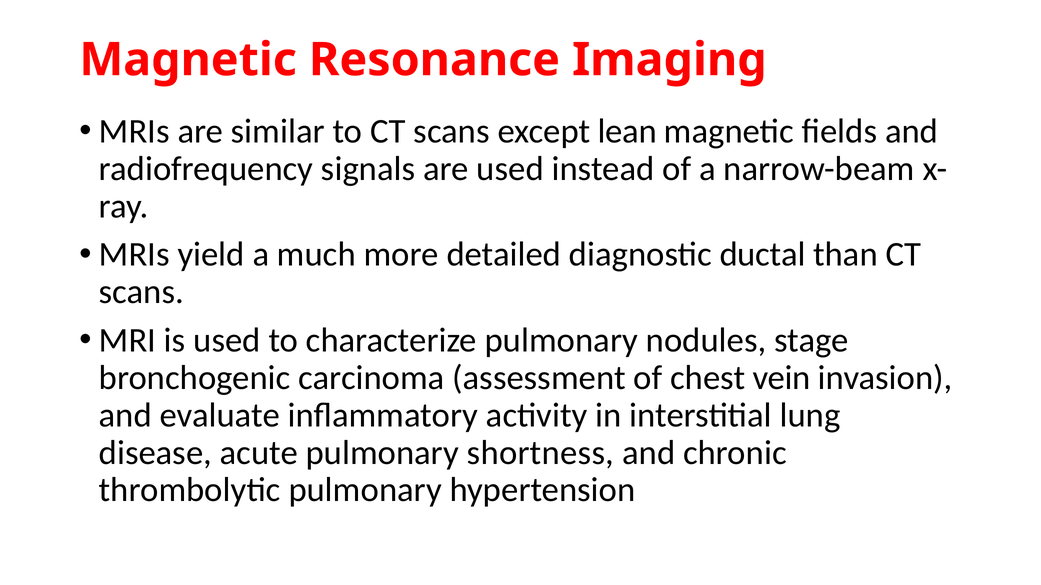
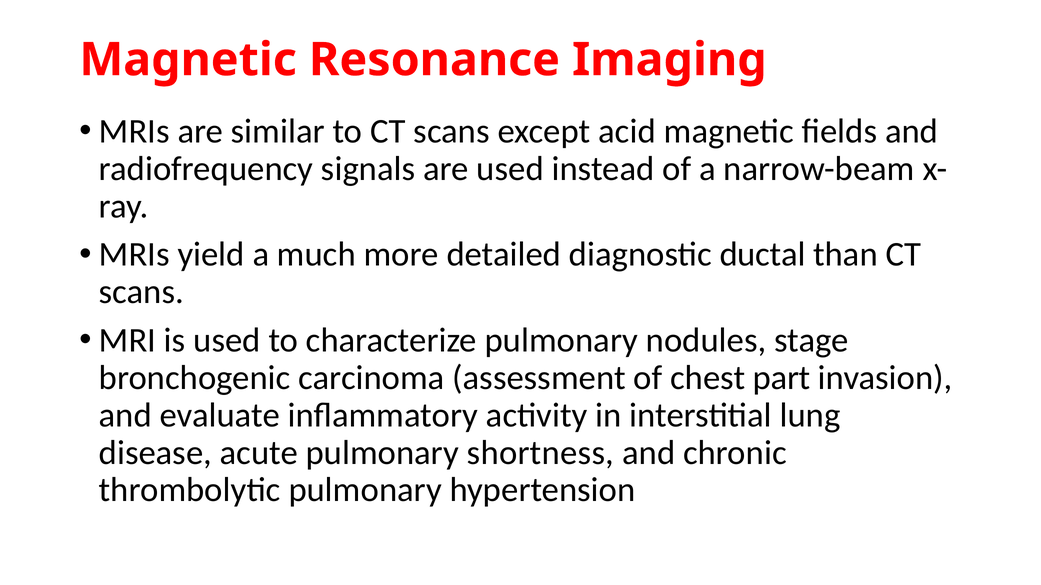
lean: lean -> acid (627, 131)
vein: vein -> part (782, 378)
